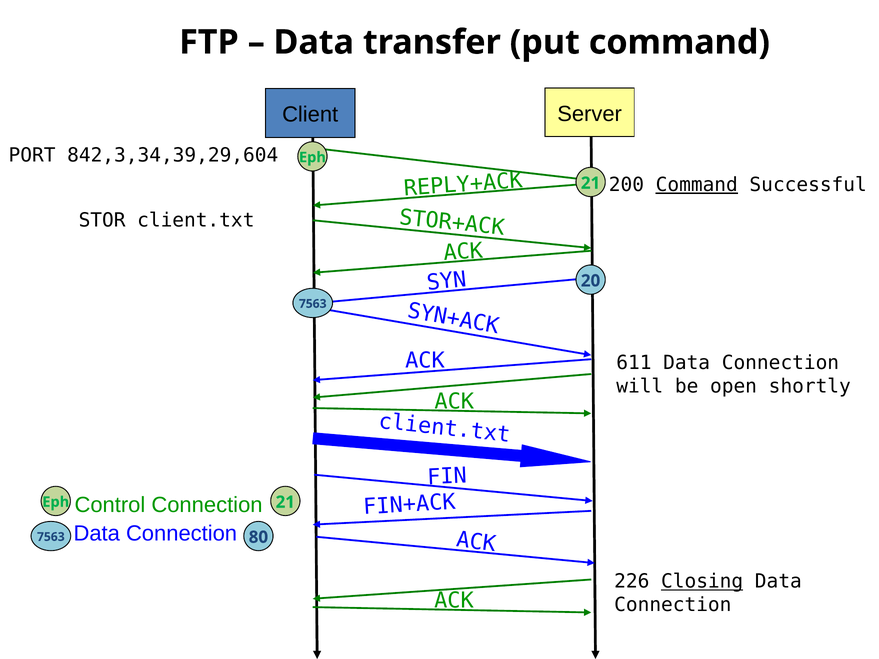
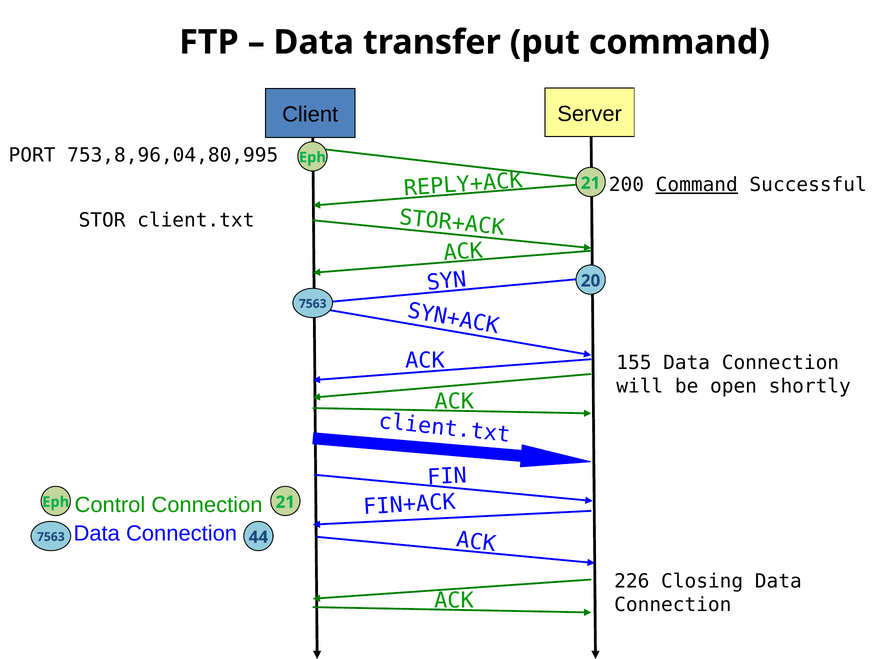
842,3,34,39,29,604: 842,3,34,39,29,604 -> 753,8,96,04,80,995 (173, 155)
611: 611 -> 155 (634, 363)
80: 80 -> 44 (258, 537)
Closing underline: present -> none (702, 582)
